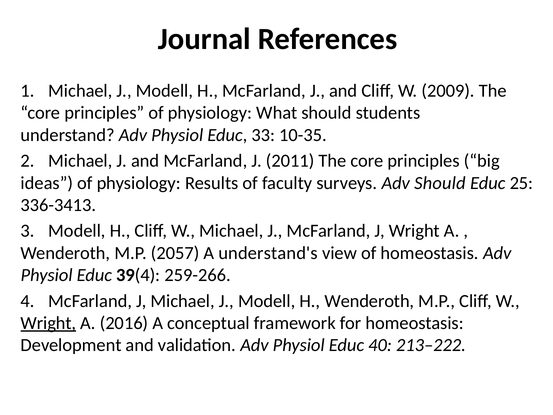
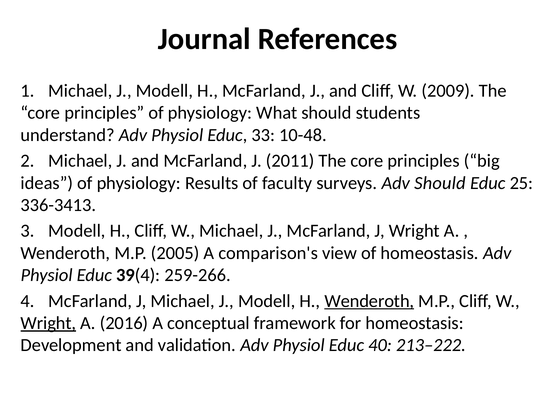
10-35: 10-35 -> 10-48 (303, 135)
2057: 2057 -> 2005 (175, 253)
understand's: understand's -> comparison's (268, 253)
Wenderoth underline: none -> present (369, 301)
